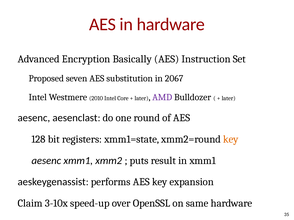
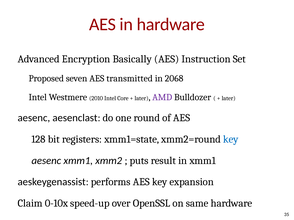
substitution: substitution -> transmitted (130, 79)
2067: 2067 -> 2068 (174, 79)
key colour: orange -> blue (231, 140)
3-10x: 3-10x -> 0-10x (56, 204)
